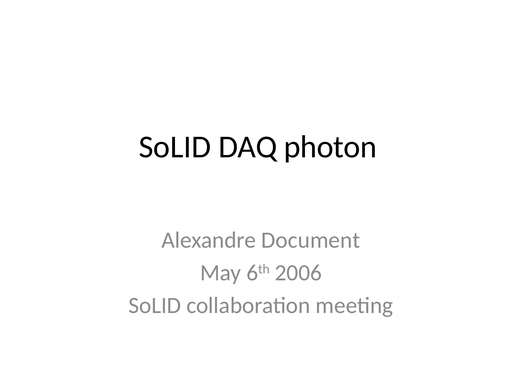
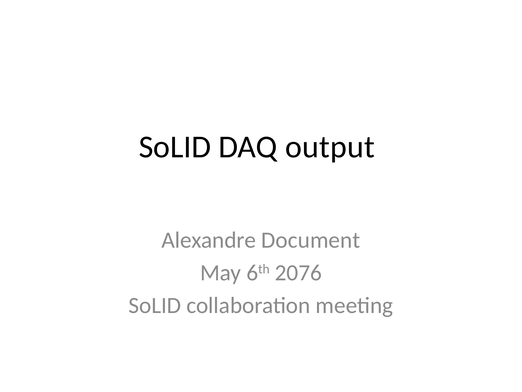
photon: photon -> output (330, 147)
2006: 2006 -> 2076 (298, 272)
